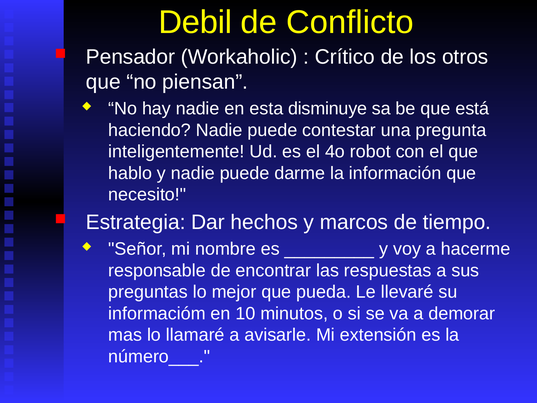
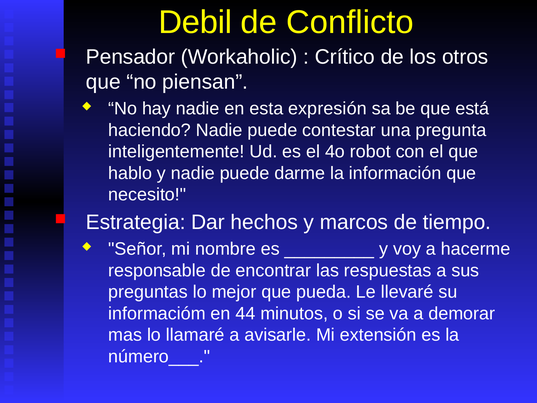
disminuye: disminuye -> expresión (327, 109)
10: 10 -> 44 (245, 313)
